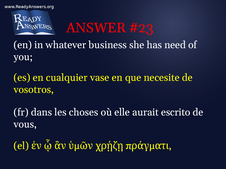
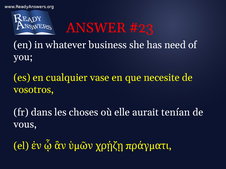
escrito: escrito -> tenían (176, 113)
